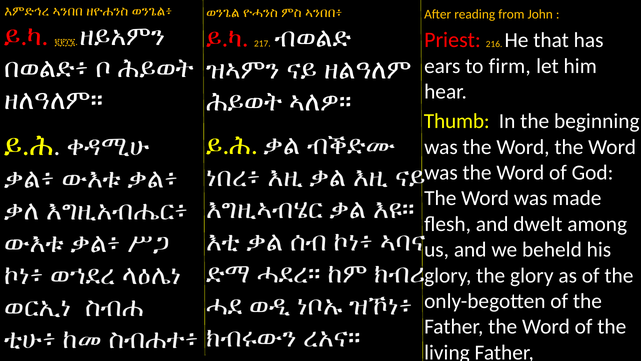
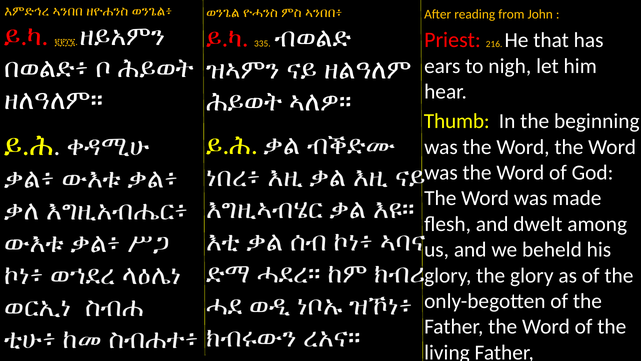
217: 217 -> 335 (262, 44)
firm: firm -> nigh (510, 66)
